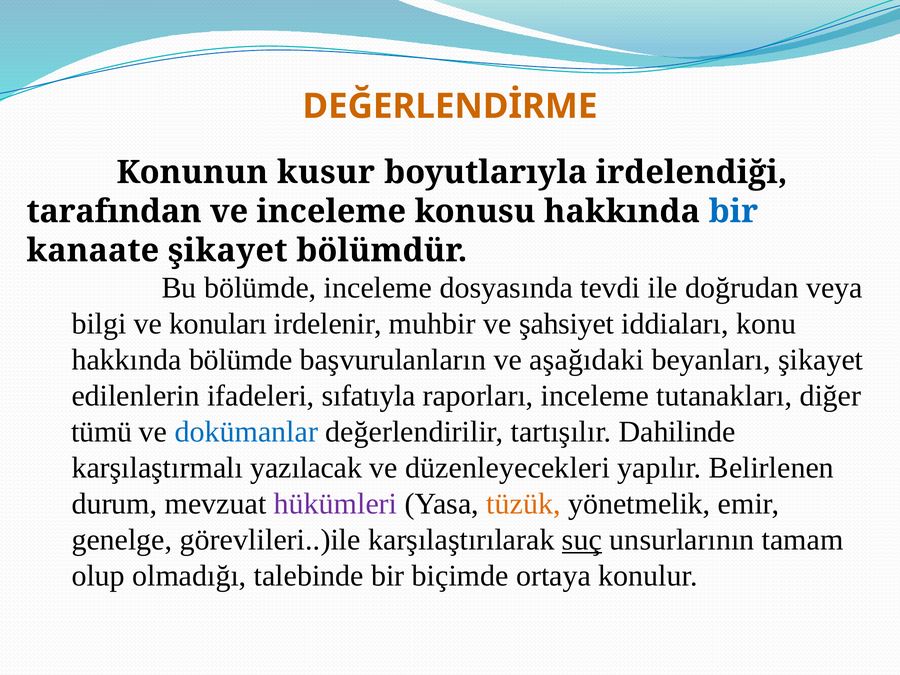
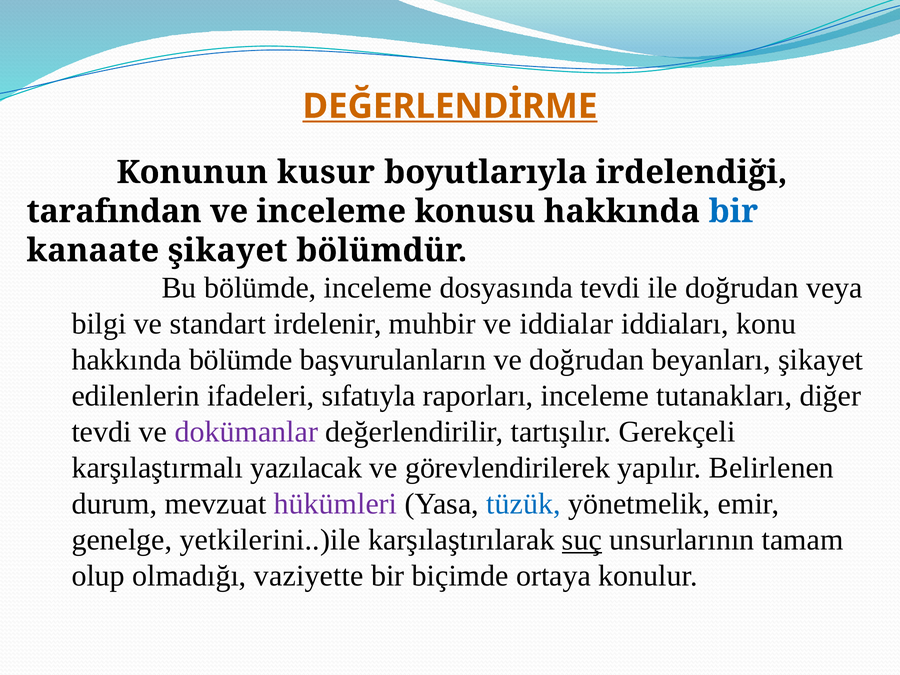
DEĞERLENDİRME underline: none -> present (450, 106)
konuları: konuları -> standart (218, 324)
şahsiyet: şahsiyet -> iddialar (566, 324)
ve aşağıdaki: aşağıdaki -> doğrudan (587, 360)
tümü: tümü -> tevdi (102, 432)
dokümanlar colour: blue -> purple (246, 432)
Dahilinde: Dahilinde -> Gerekçeli (677, 432)
düzenleyecekleri: düzenleyecekleri -> görevlendirilerek (508, 468)
tüzük colour: orange -> blue (524, 504)
görevlileri..)ile: görevlileri..)ile -> yetkilerini..)ile (270, 540)
talebinde: talebinde -> vaziyette (309, 576)
